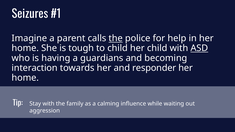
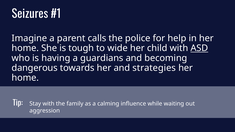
the underline: present -> none (116, 38)
to child: child -> wide (118, 48)
interaction: interaction -> dangerous (35, 68)
responder: responder -> strategies (154, 68)
